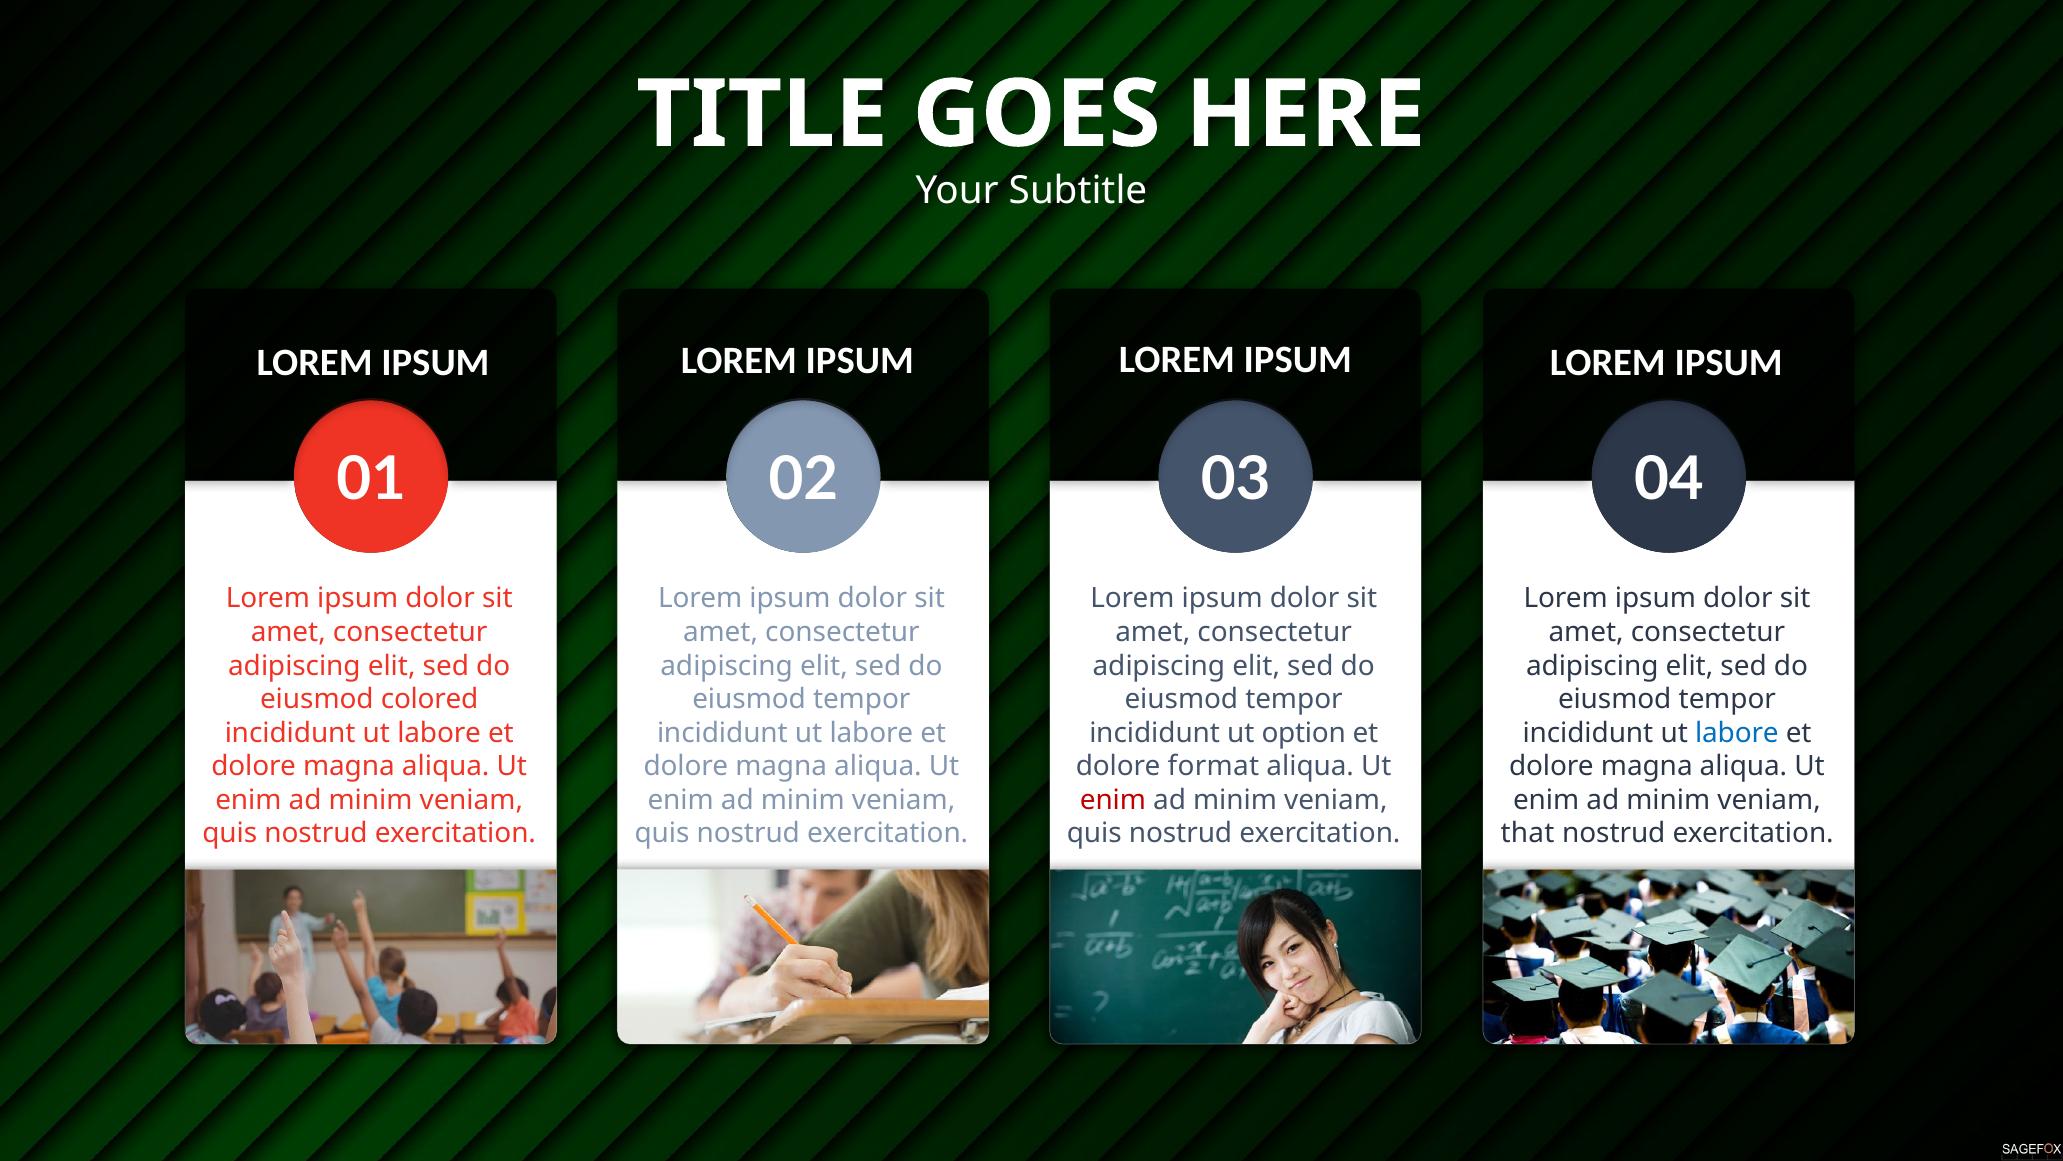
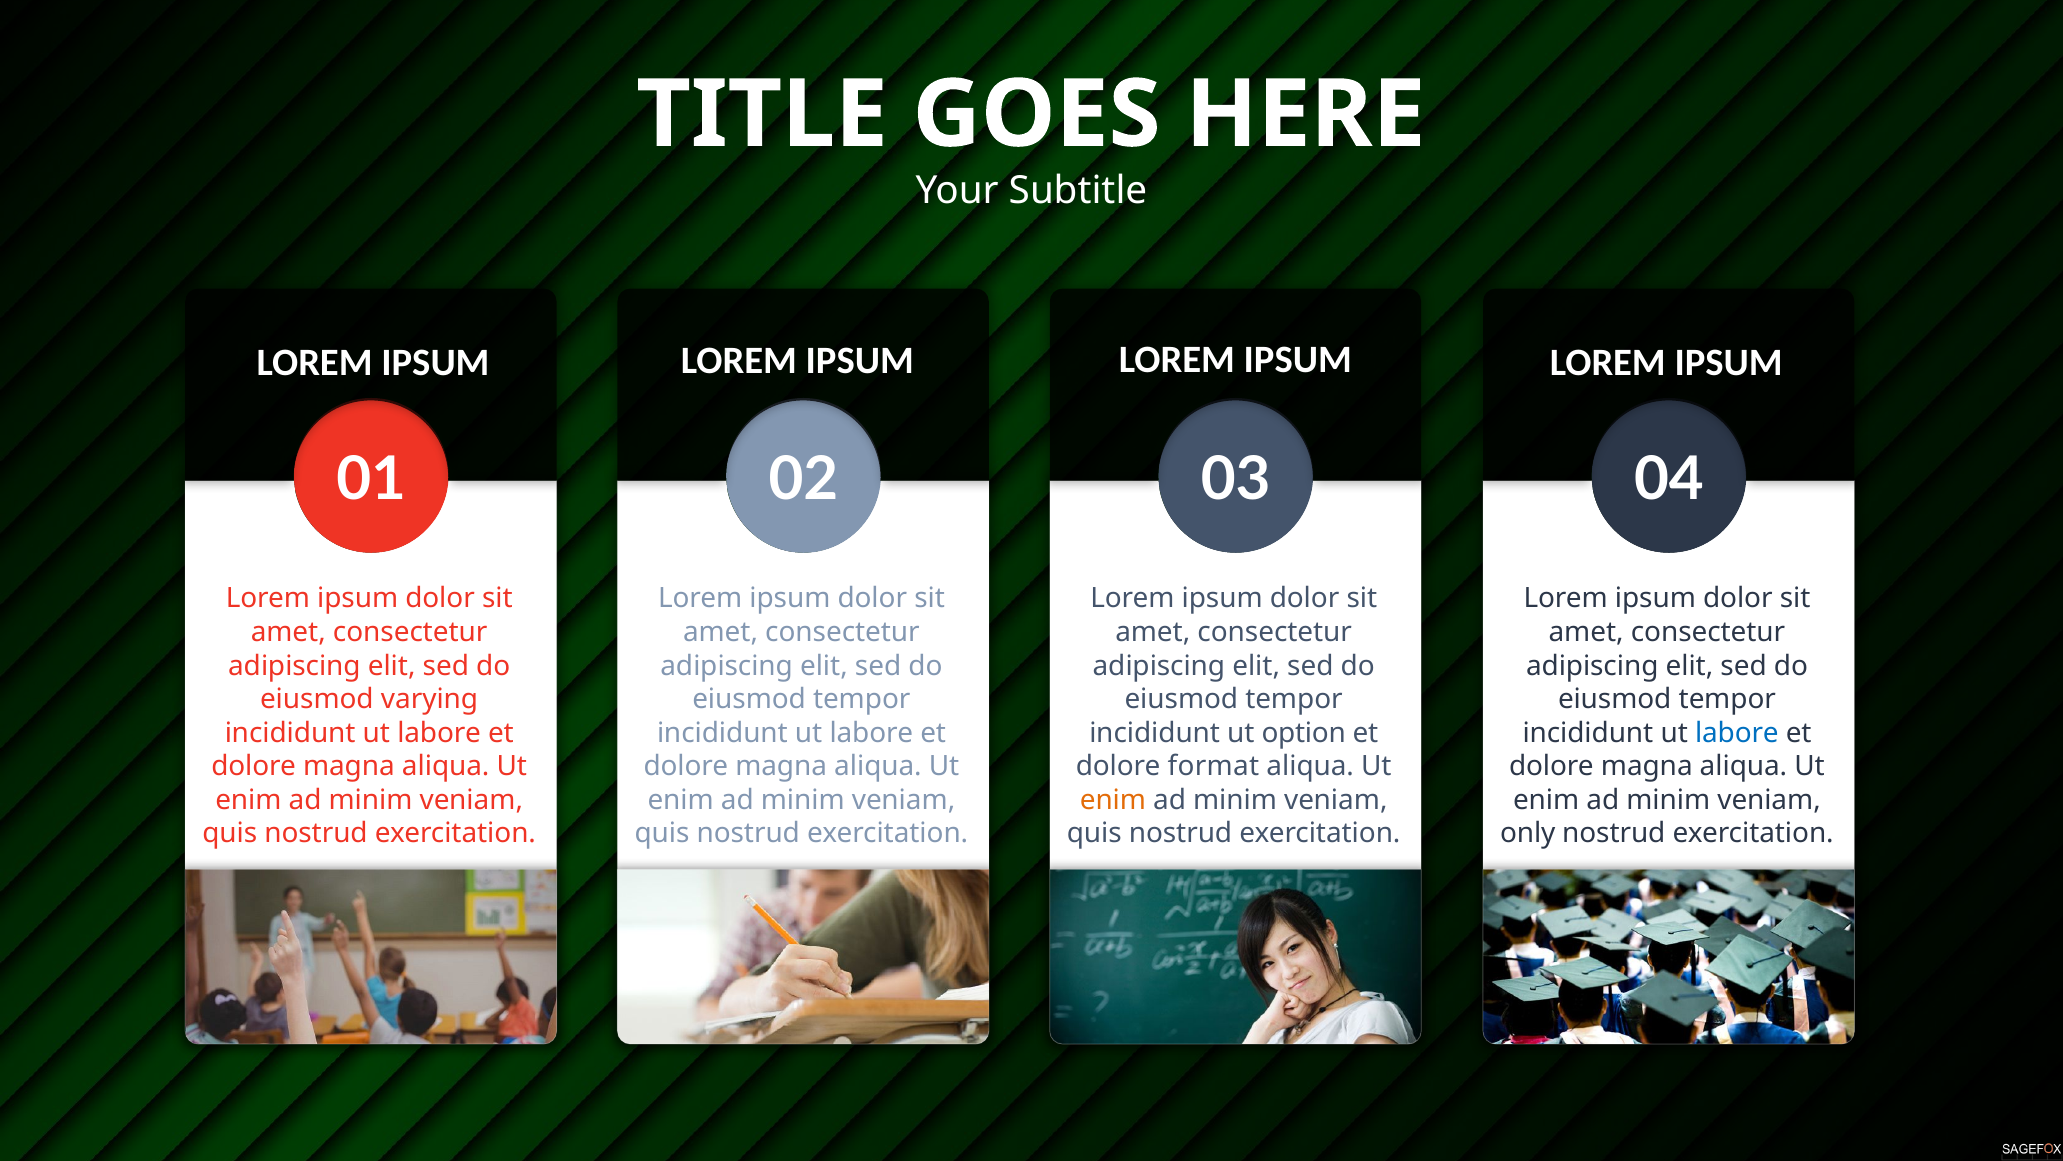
colored: colored -> varying (430, 699)
enim colour: red -> orange (1113, 800)
that: that -> only (1528, 833)
